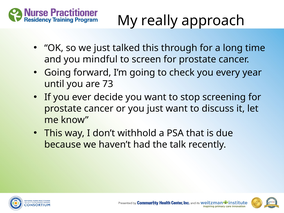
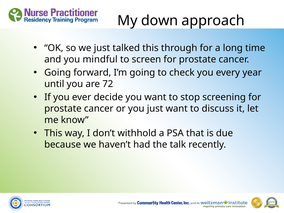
really: really -> down (160, 21)
73: 73 -> 72 (108, 84)
